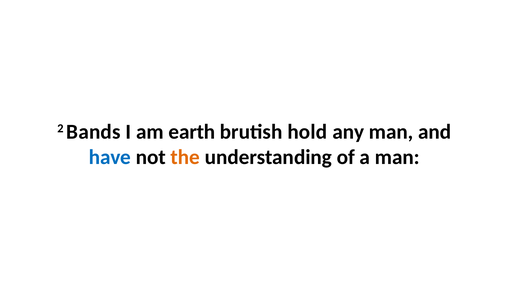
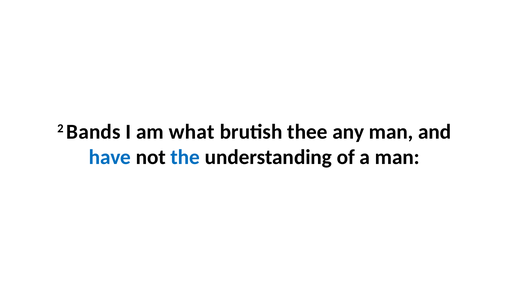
earth: earth -> what (192, 132)
hold: hold -> thee (307, 132)
the colour: orange -> blue (185, 157)
